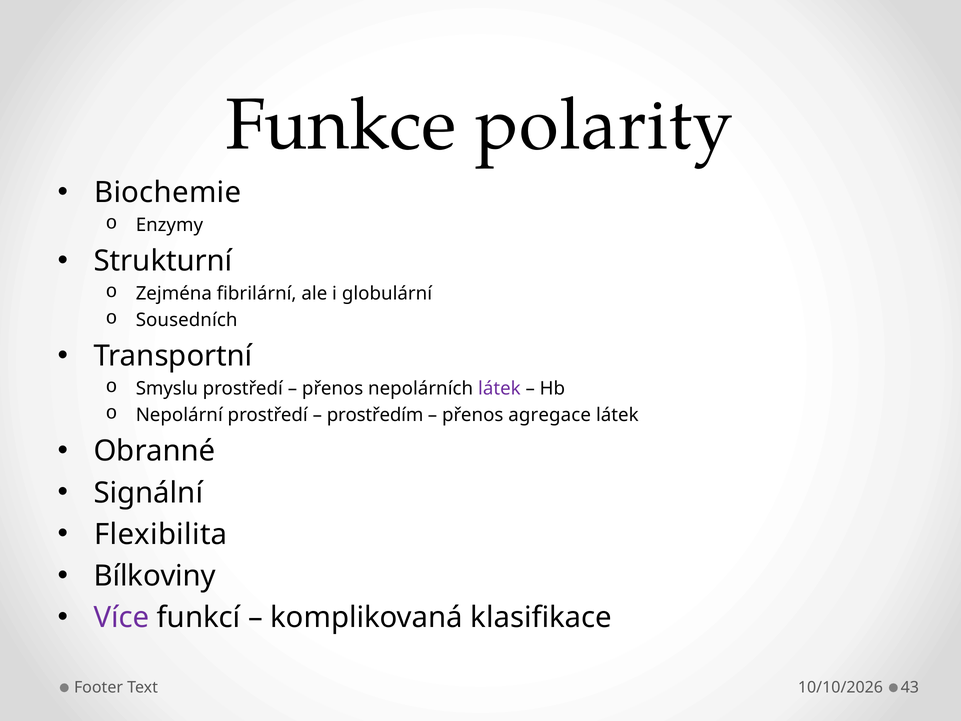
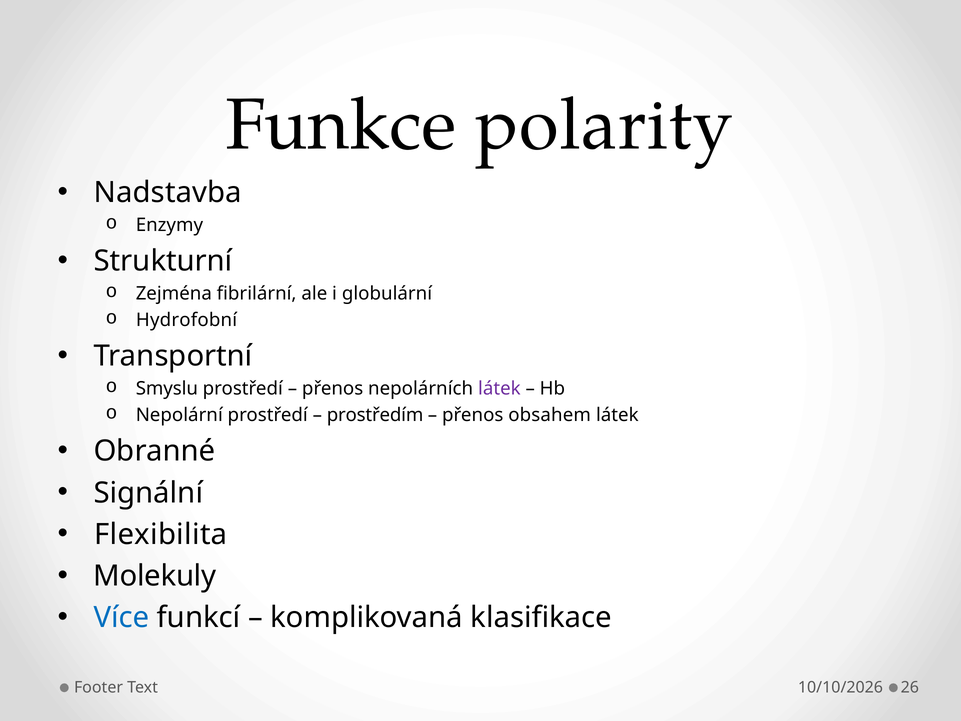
Biochemie: Biochemie -> Nadstavba (168, 193)
Sousedních: Sousedních -> Hydrofobní (187, 320)
agregace: agregace -> obsahem (550, 415)
Bílkoviny: Bílkoviny -> Molekuly (155, 576)
Více colour: purple -> blue (122, 618)
43: 43 -> 26 (910, 687)
